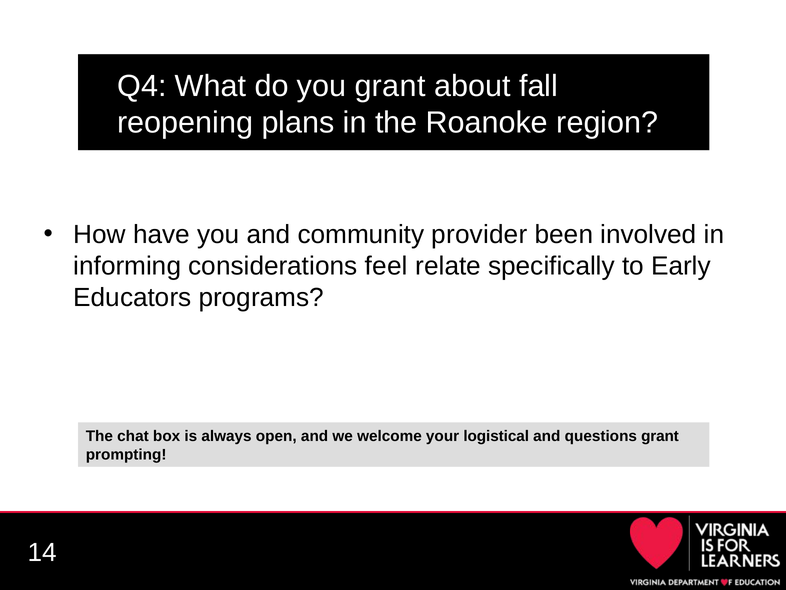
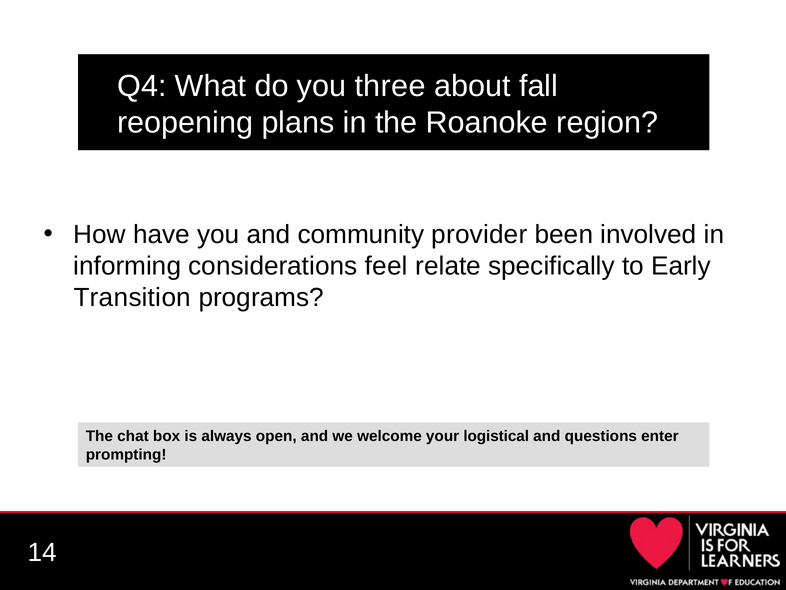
you grant: grant -> three (390, 86)
Educators: Educators -> Transition (132, 297)
questions grant: grant -> enter (660, 436)
